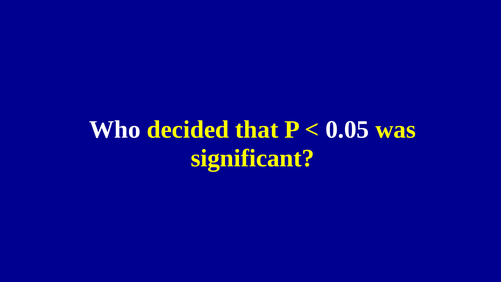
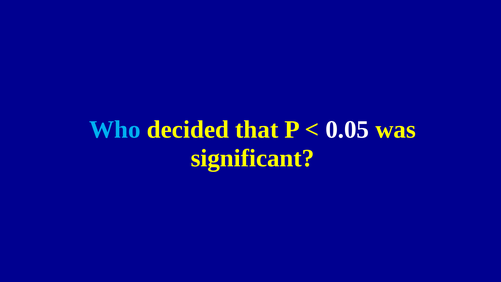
Who colour: white -> light blue (115, 130)
